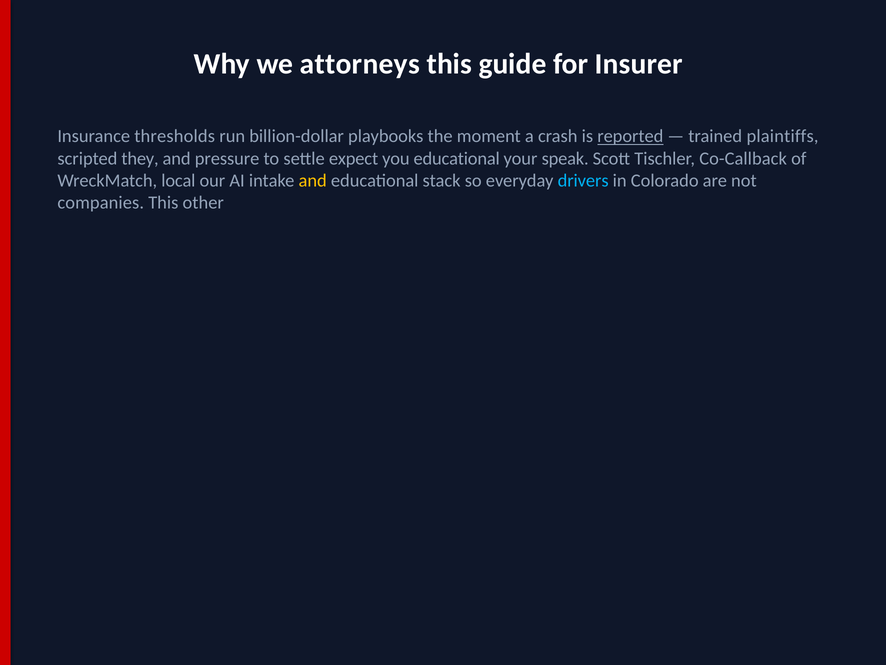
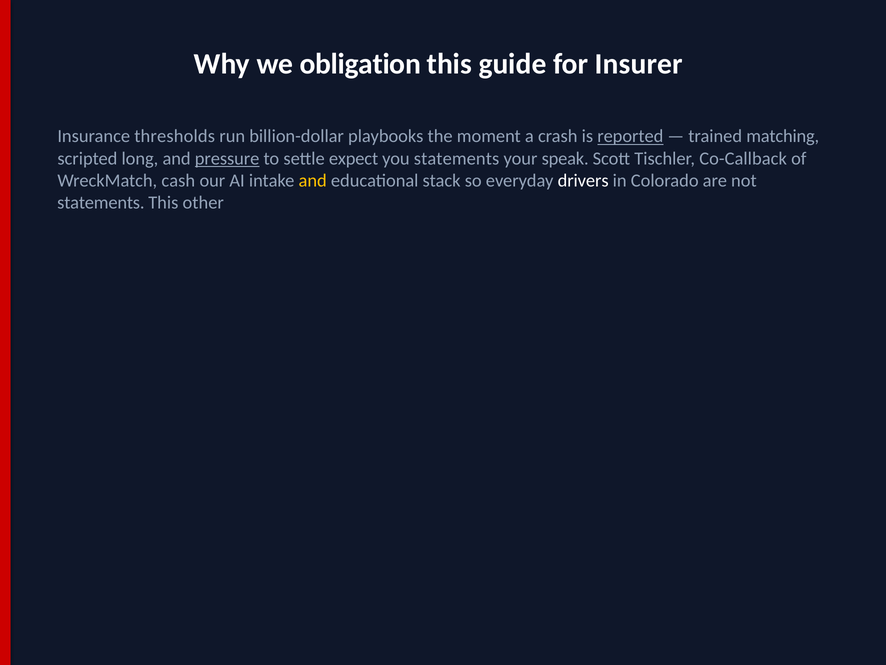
attorneys: attorneys -> obligation (360, 64)
plaintiffs: plaintiffs -> matching (783, 136)
they: they -> long (140, 158)
pressure underline: none -> present (227, 158)
you educational: educational -> statements (457, 158)
local: local -> cash (178, 181)
drivers colour: light blue -> white (583, 181)
companies: companies -> statements (101, 203)
